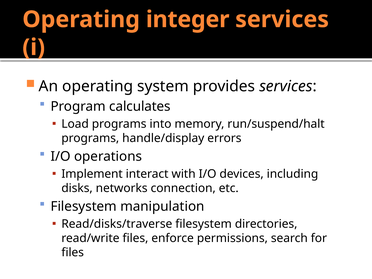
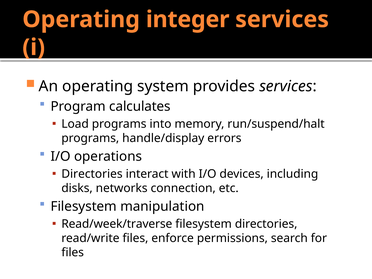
Implement: Implement -> Directories (92, 174)
Read/disks/traverse: Read/disks/traverse -> Read/week/traverse (117, 224)
